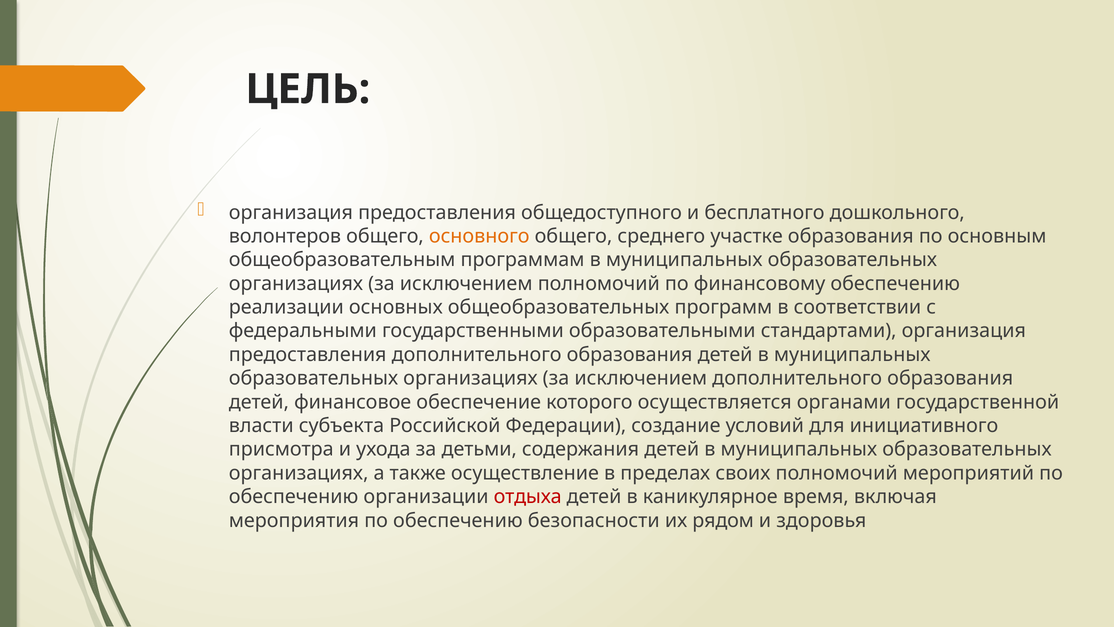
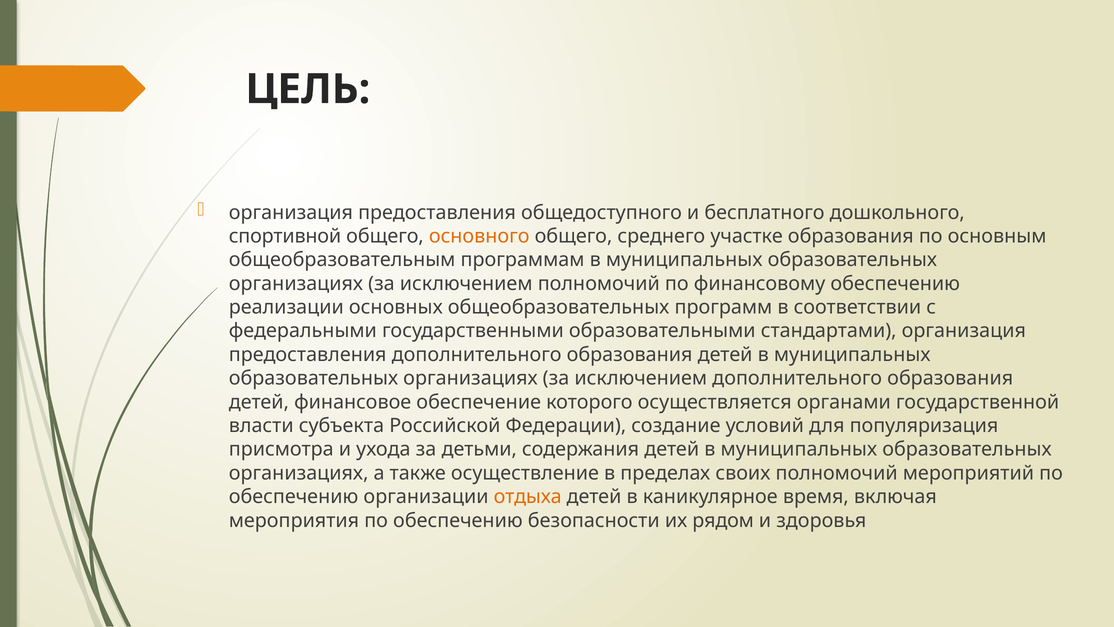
волонтеров: волонтеров -> спортивной (285, 236)
инициативного: инициативного -> популяризация (924, 426)
отдыха colour: red -> orange (528, 497)
